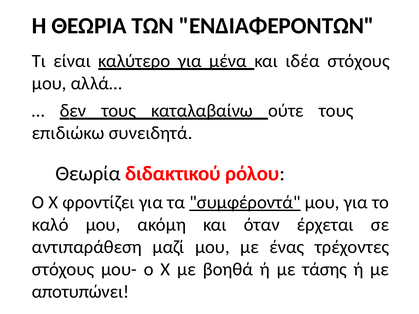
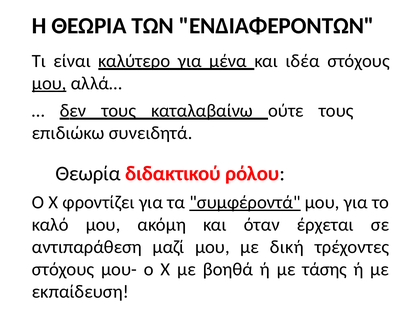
μου underline: none -> present (49, 83)
ένας: ένας -> δική (287, 247)
αποτυπώνει: αποτυπώνει -> εκπαίδευση (80, 292)
